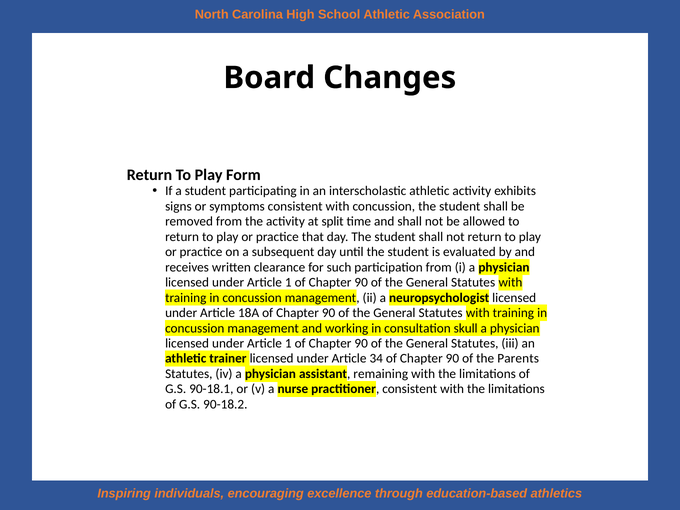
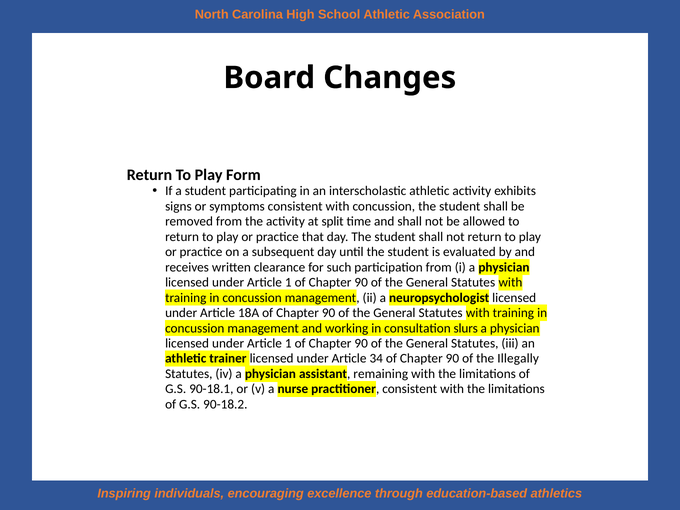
skull: skull -> slurs (466, 328)
Parents: Parents -> Illegally (518, 359)
